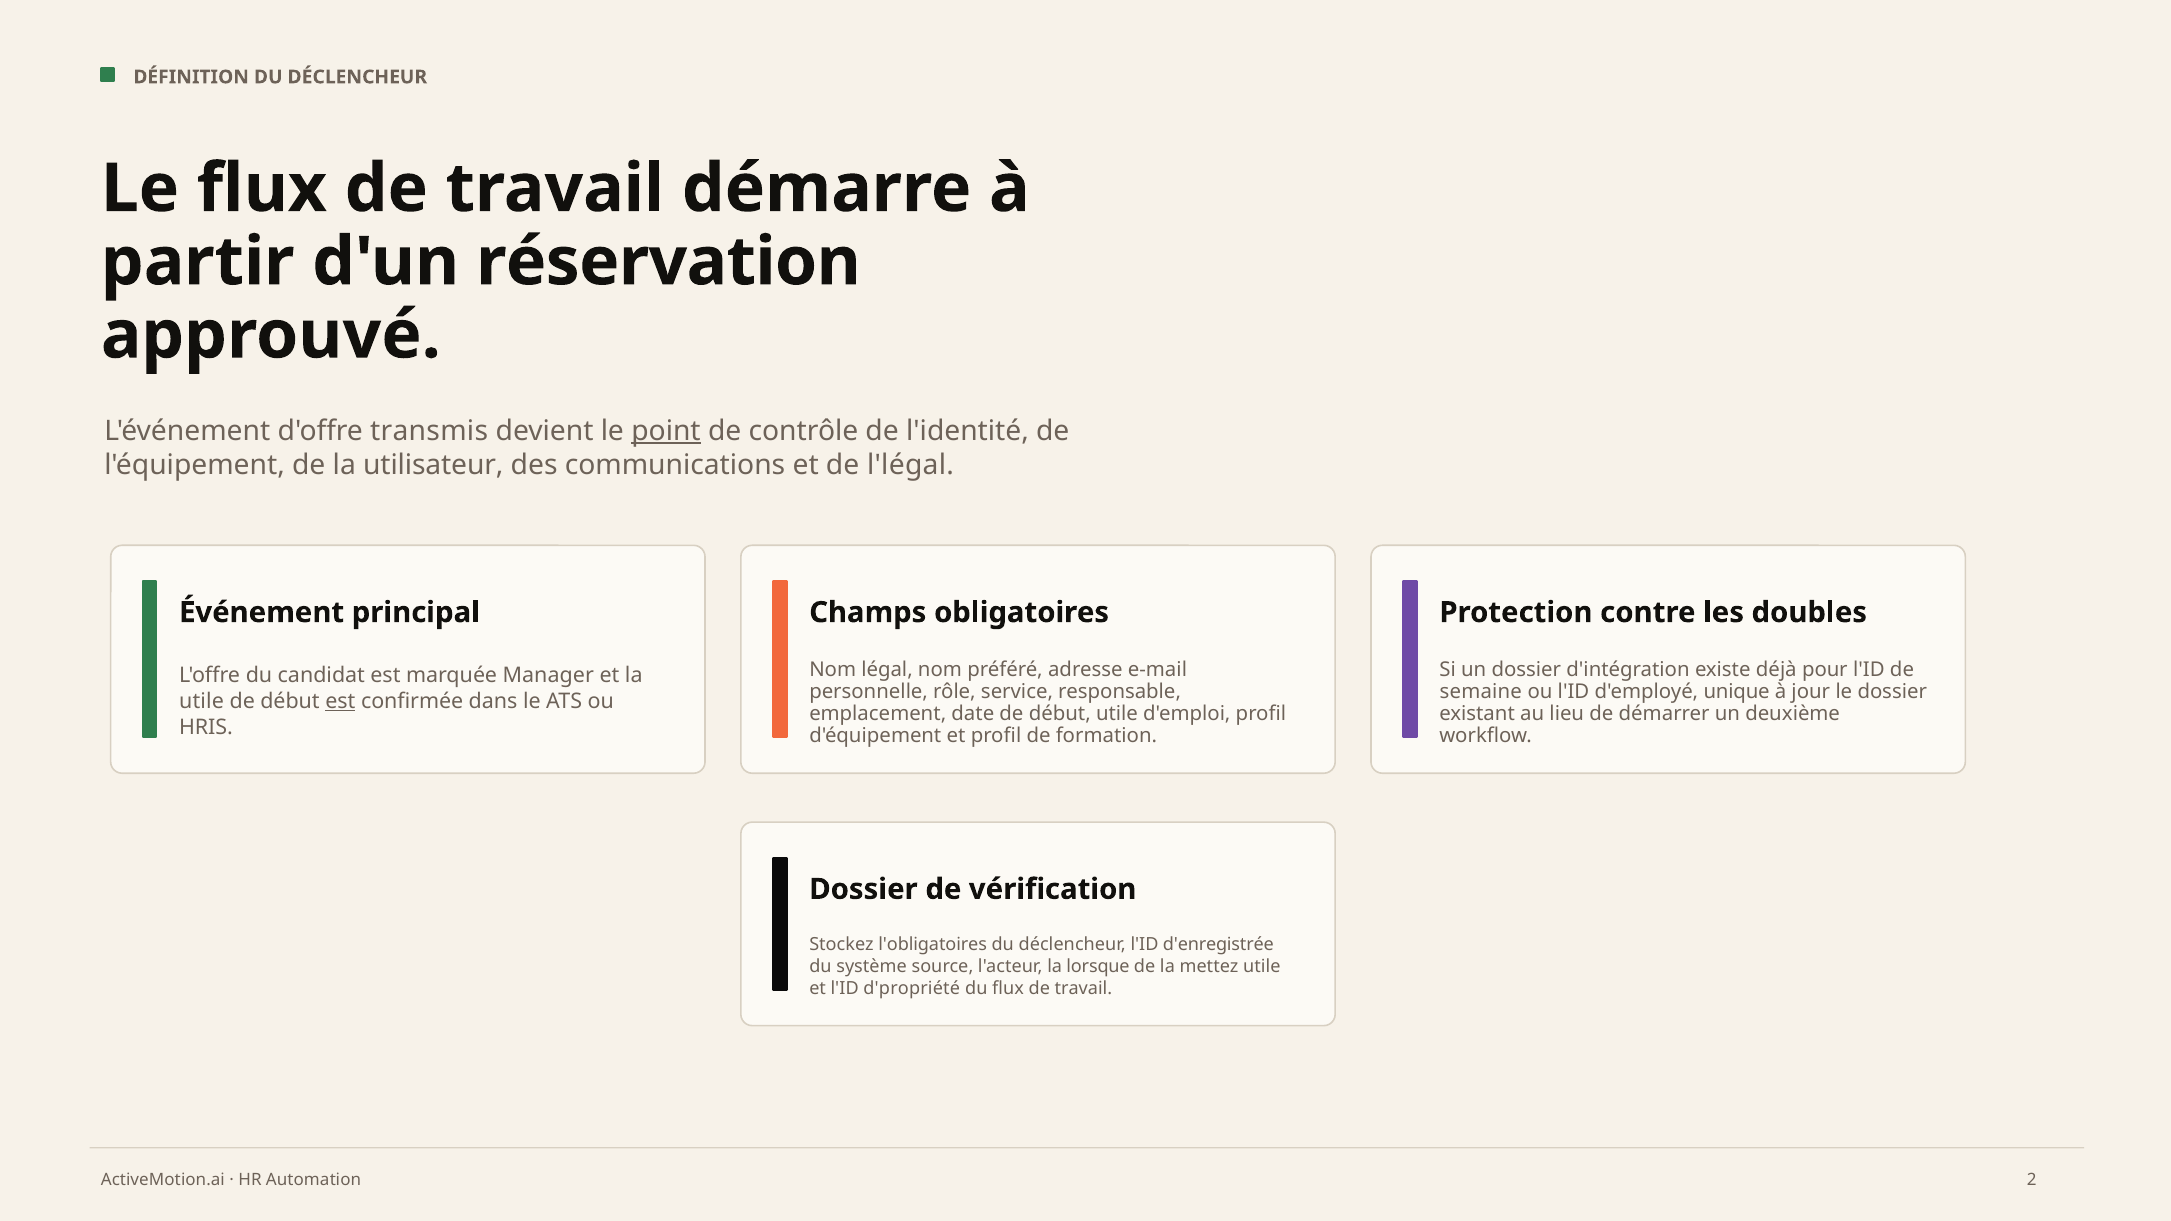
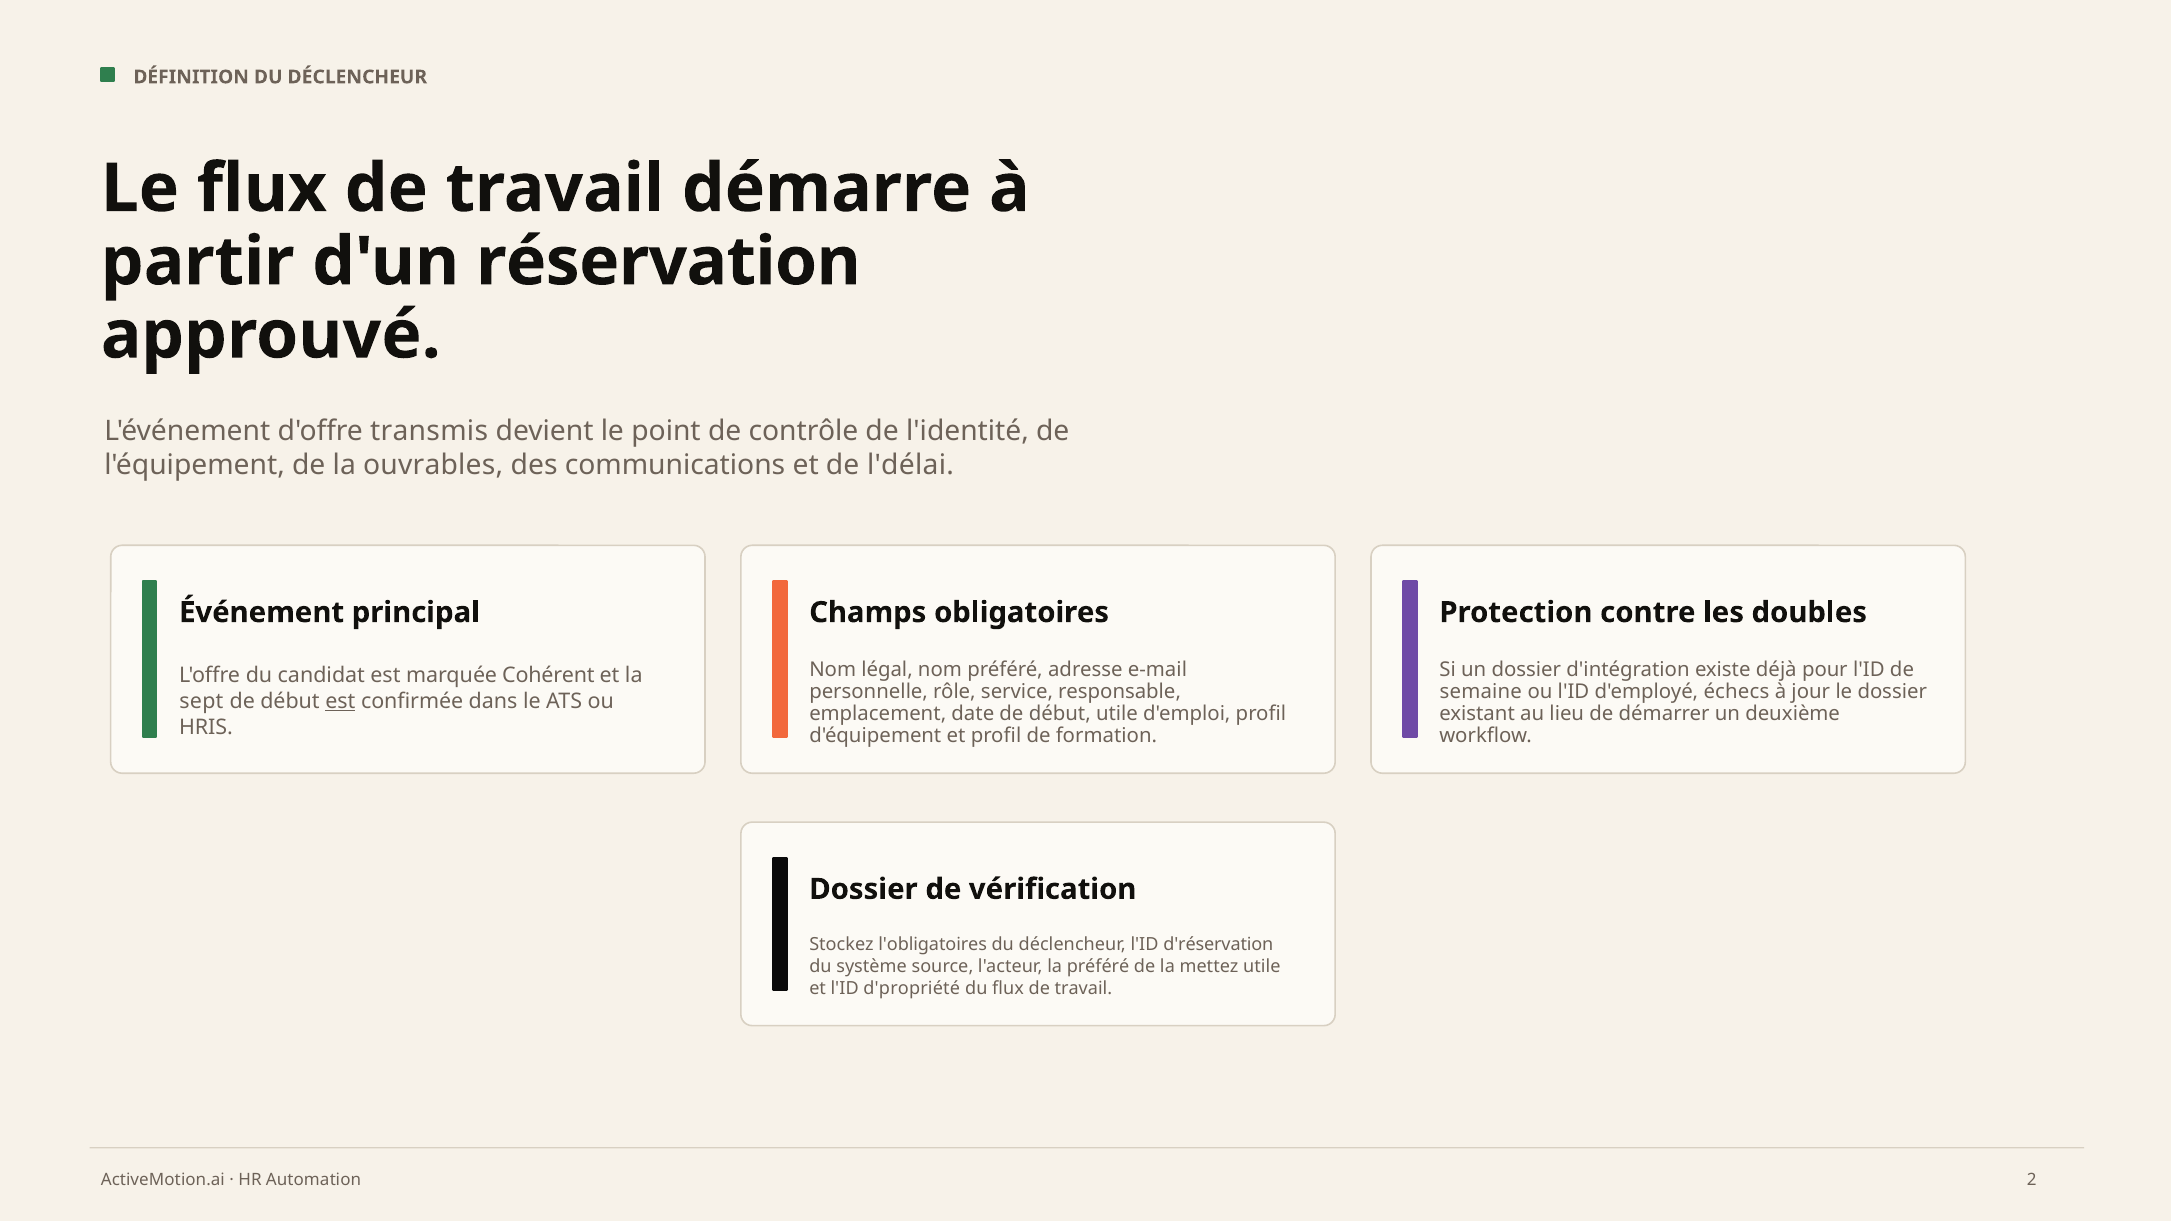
point underline: present -> none (666, 431)
utilisateur: utilisateur -> ouvrables (433, 465)
l'légal: l'légal -> l'délai (911, 465)
Manager: Manager -> Cohérent (548, 676)
unique: unique -> échecs (1736, 692)
utile: utile -> sept (201, 702)
d'enregistrée: d'enregistrée -> d'réservation (1218, 945)
la lorsque: lorsque -> préféré (1098, 967)
